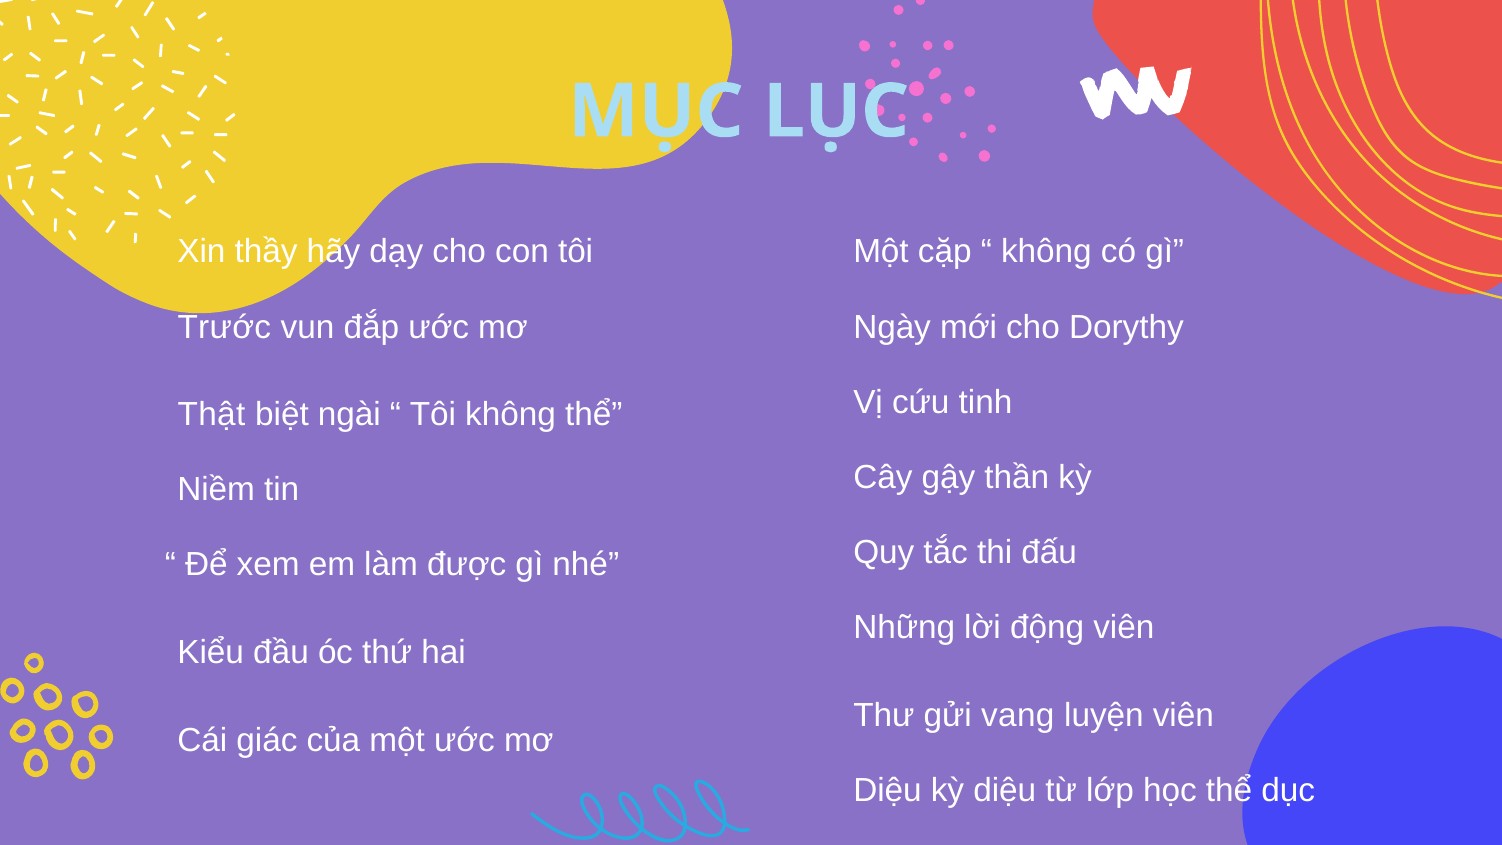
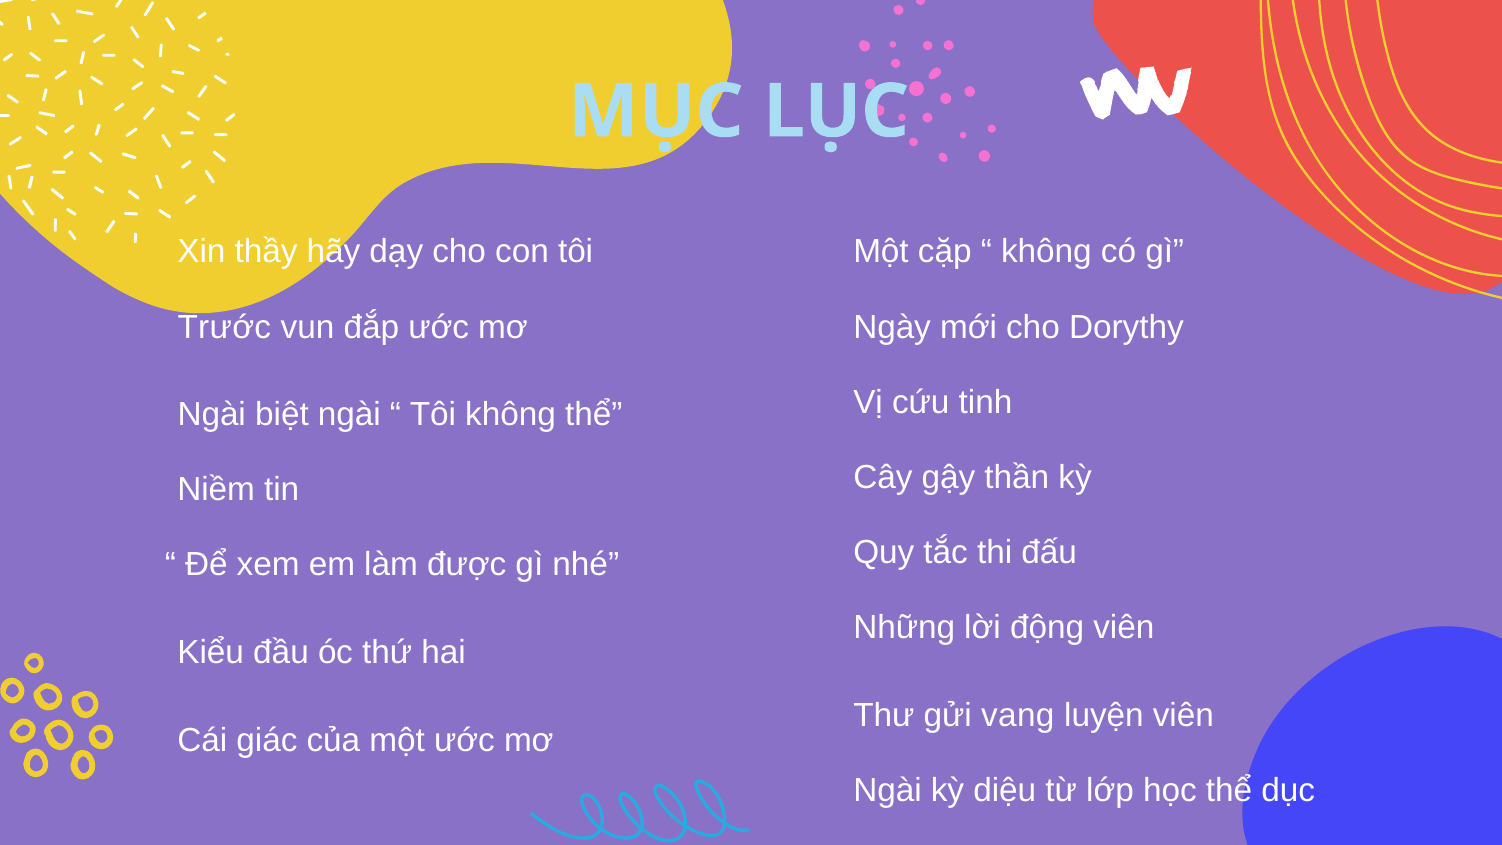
Thật: Thật -> Ngài (212, 415)
Diệu: Diệu -> Ngài (888, 790)
